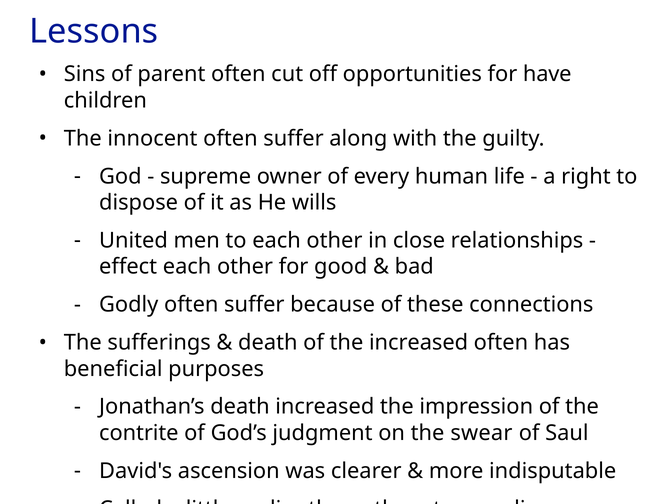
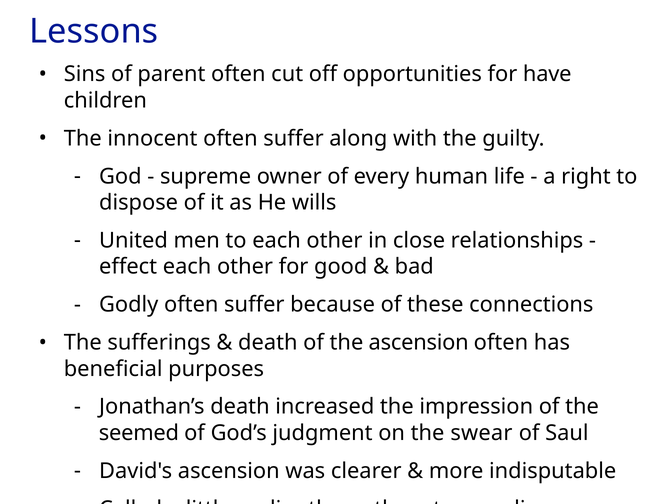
the increased: increased -> ascension (419, 343)
contrite: contrite -> seemed (139, 433)
